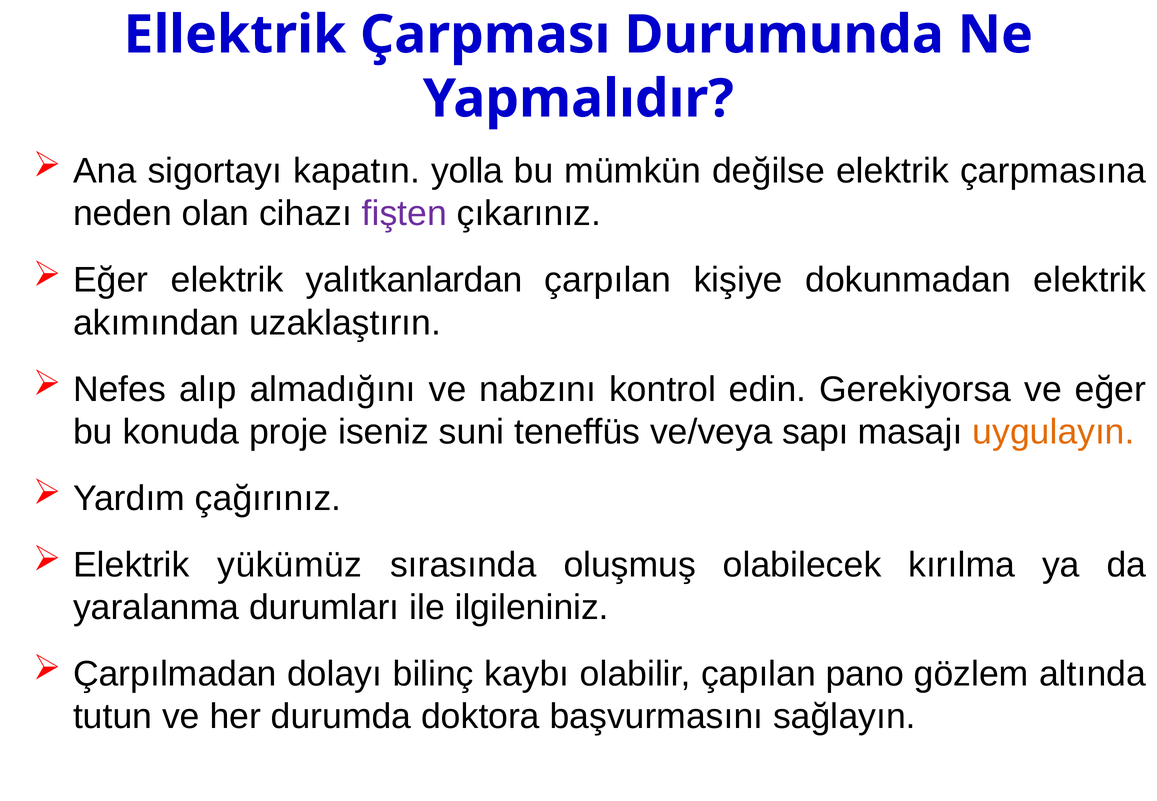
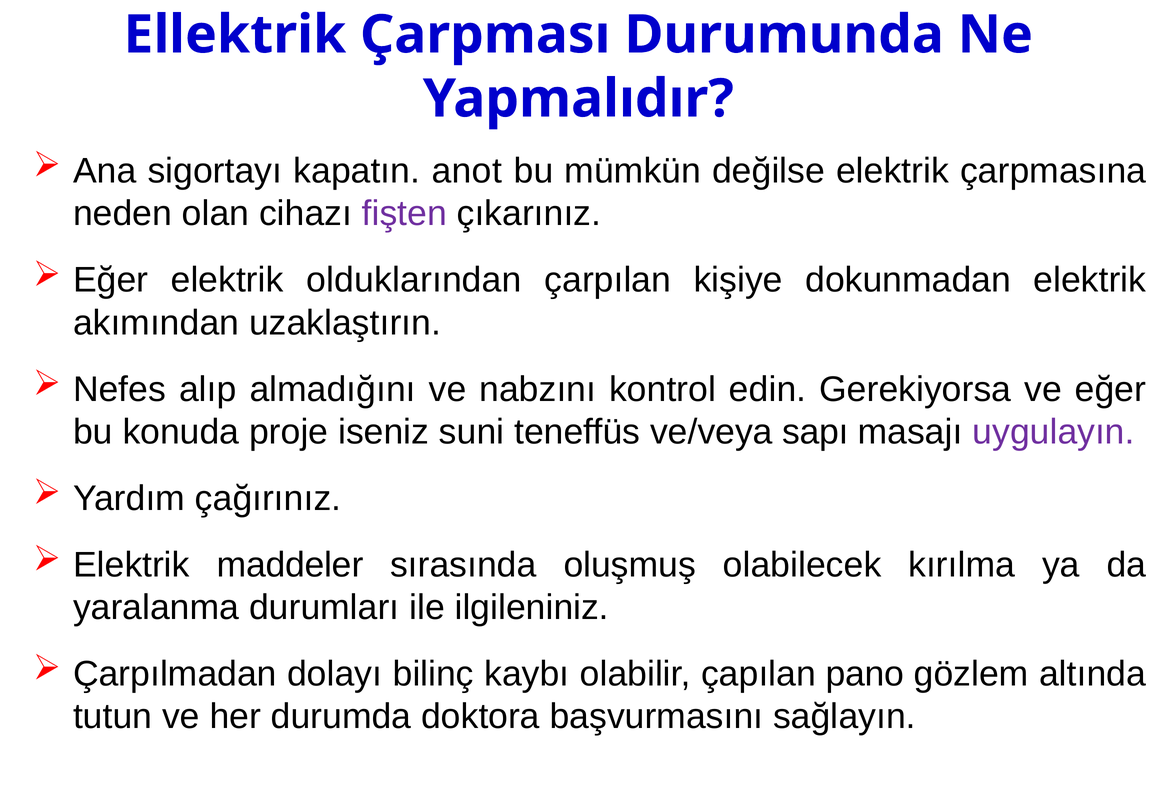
yolla: yolla -> anot (467, 171)
yalıtkanlardan: yalıtkanlardan -> olduklarından (414, 280)
uygulayın colour: orange -> purple (1054, 432)
yükümüz: yükümüz -> maddeler (290, 565)
